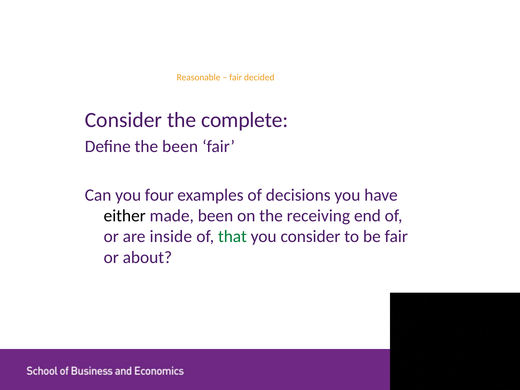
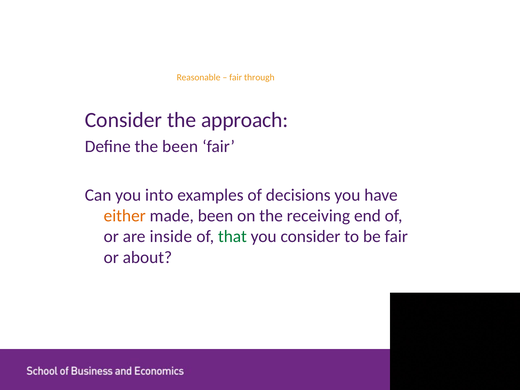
decided: decided -> through (259, 77)
complete: complete -> approach (245, 120)
four: four -> into (159, 195)
either colour: black -> orange (125, 216)
